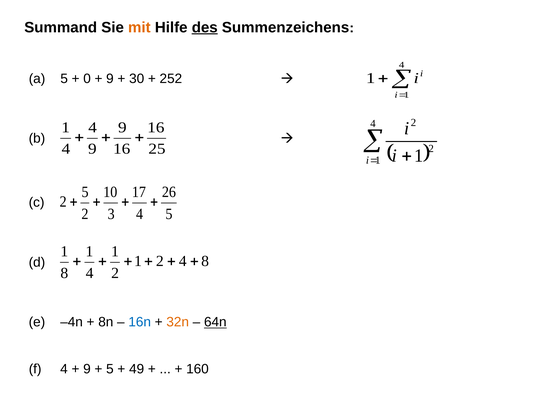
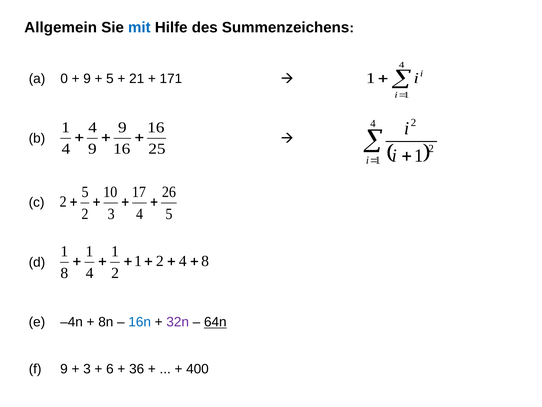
Summand: Summand -> Allgemein (61, 27)
mit colour: orange -> blue (139, 27)
des underline: present -> none (205, 27)
a 5: 5 -> 0 (64, 79)
0: 0 -> 9 (87, 79)
9: 9 -> 5 (110, 79)
30: 30 -> 21 (137, 79)
252: 252 -> 171 (171, 79)
32n colour: orange -> purple (178, 322)
f 4: 4 -> 9 (64, 369)
9: 9 -> 3 (87, 369)
5: 5 -> 6 (110, 369)
49: 49 -> 36 (137, 369)
160: 160 -> 400 (197, 369)
